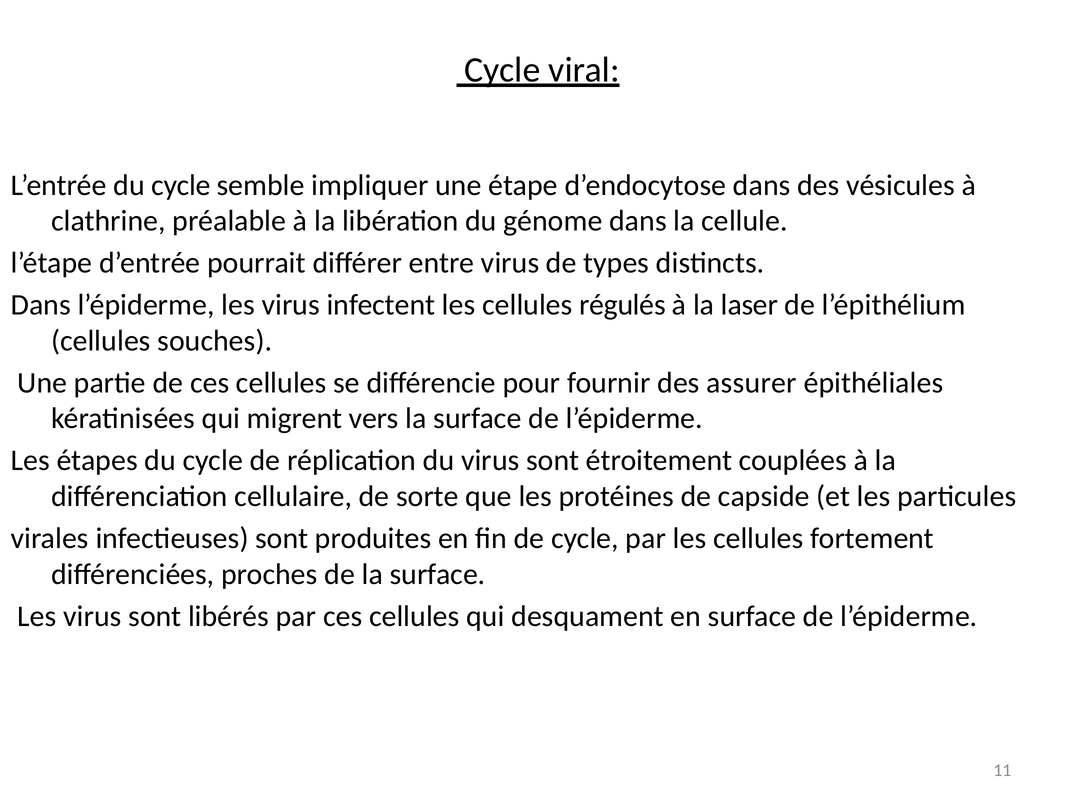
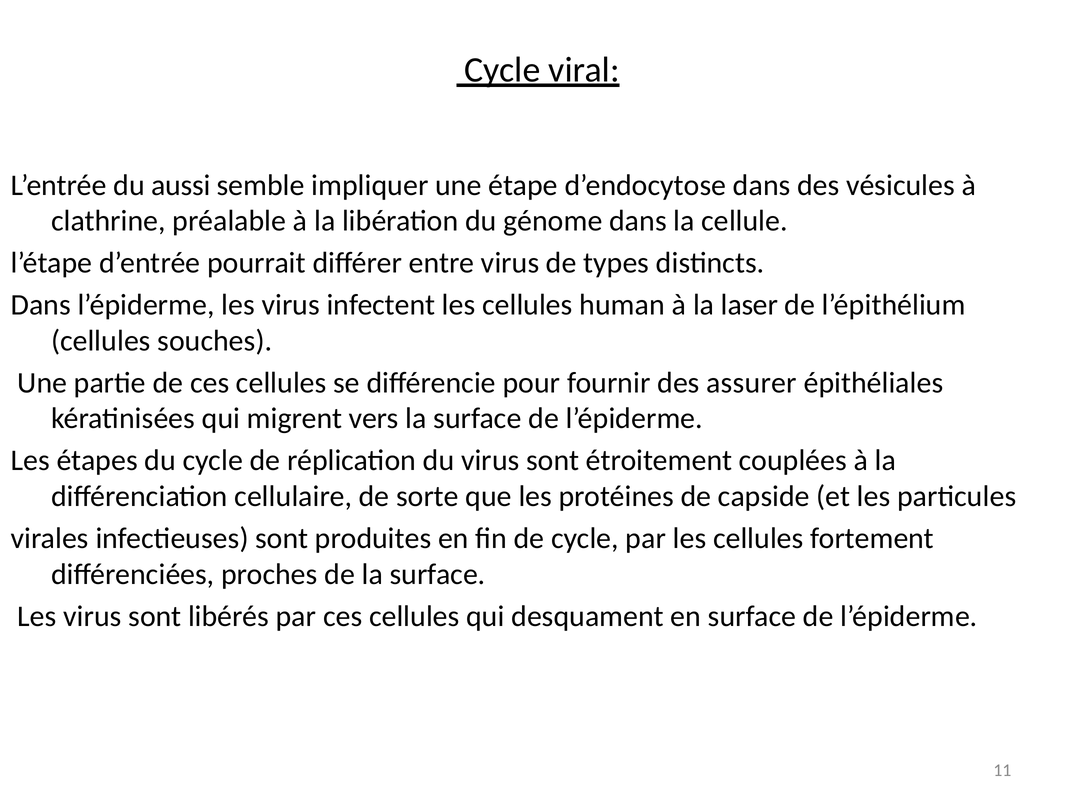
L’entrée du cycle: cycle -> aussi (181, 185)
régulés: régulés -> human (622, 305)
